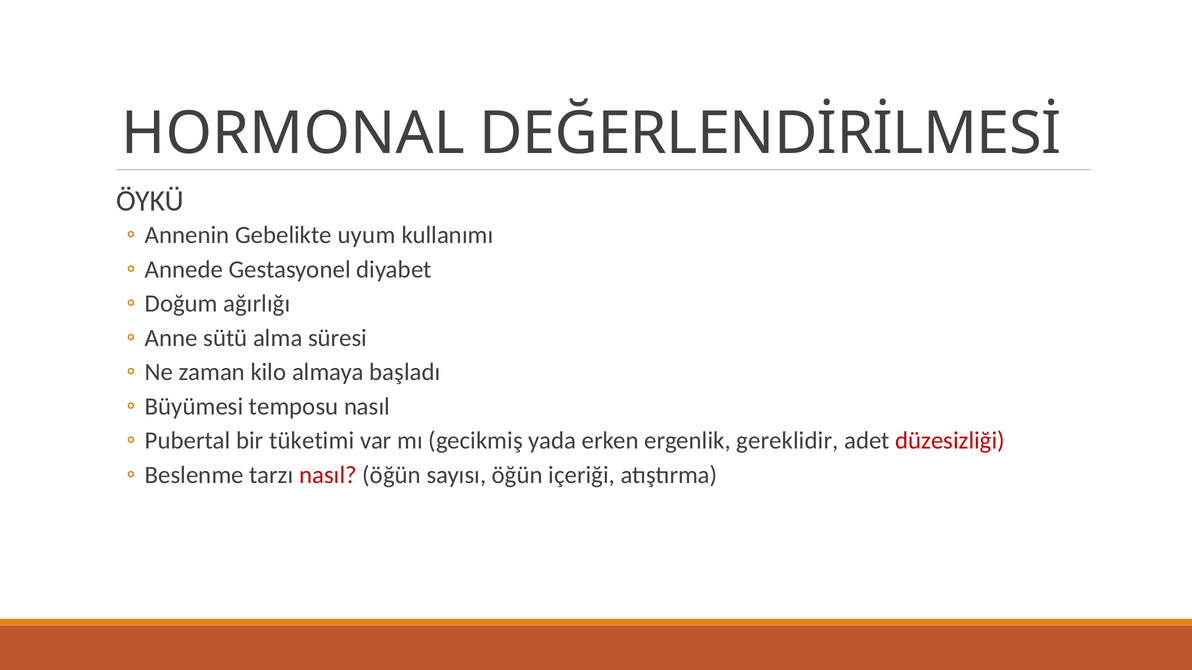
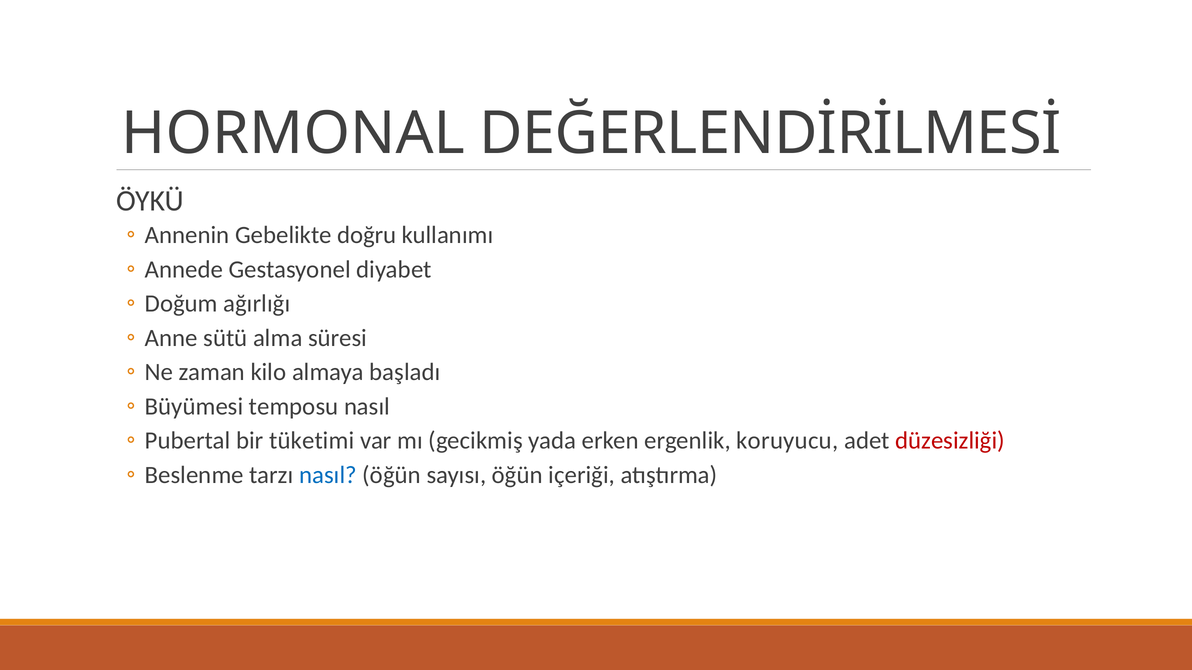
uyum: uyum -> doğru (367, 235)
gereklidir: gereklidir -> koruyucu (787, 441)
nasıl colour: red -> blue (328, 475)
